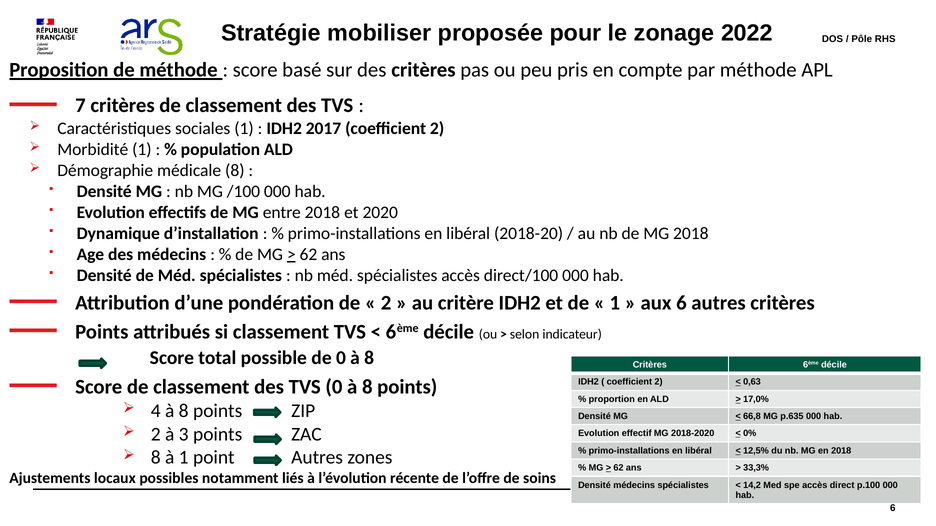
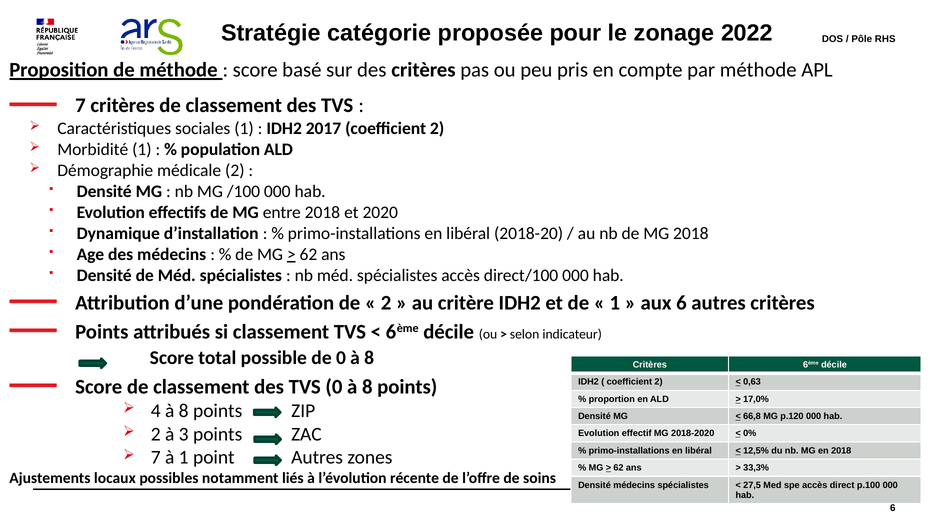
mobiliser: mobiliser -> catégorie (379, 33)
médicale 8: 8 -> 2 (235, 171)
p.635: p.635 -> p.120 (792, 417)
8: 8 -> 7 (156, 458)
14,2: 14,2 -> 27,5 (752, 485)
